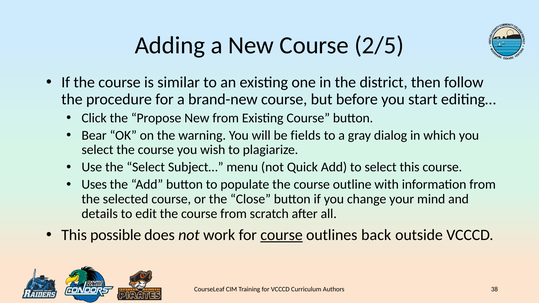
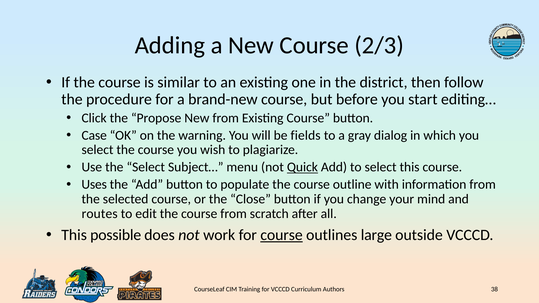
2/5: 2/5 -> 2/3 (379, 45)
Bear: Bear -> Case (94, 135)
Quick underline: none -> present (302, 167)
details: details -> routes (100, 214)
back: back -> large (376, 235)
